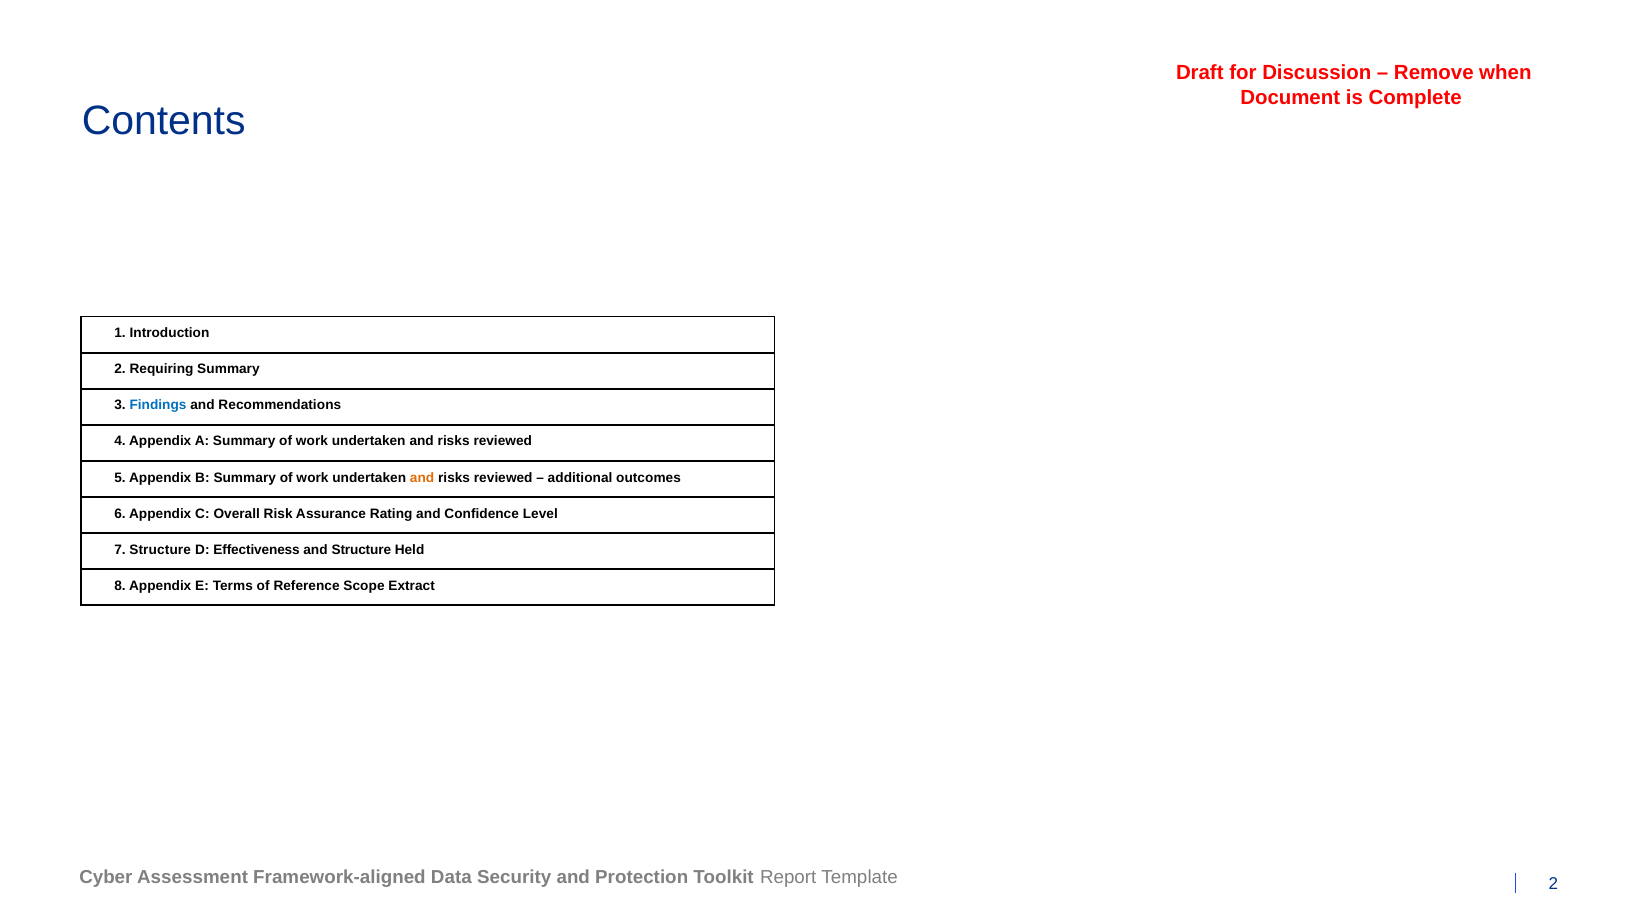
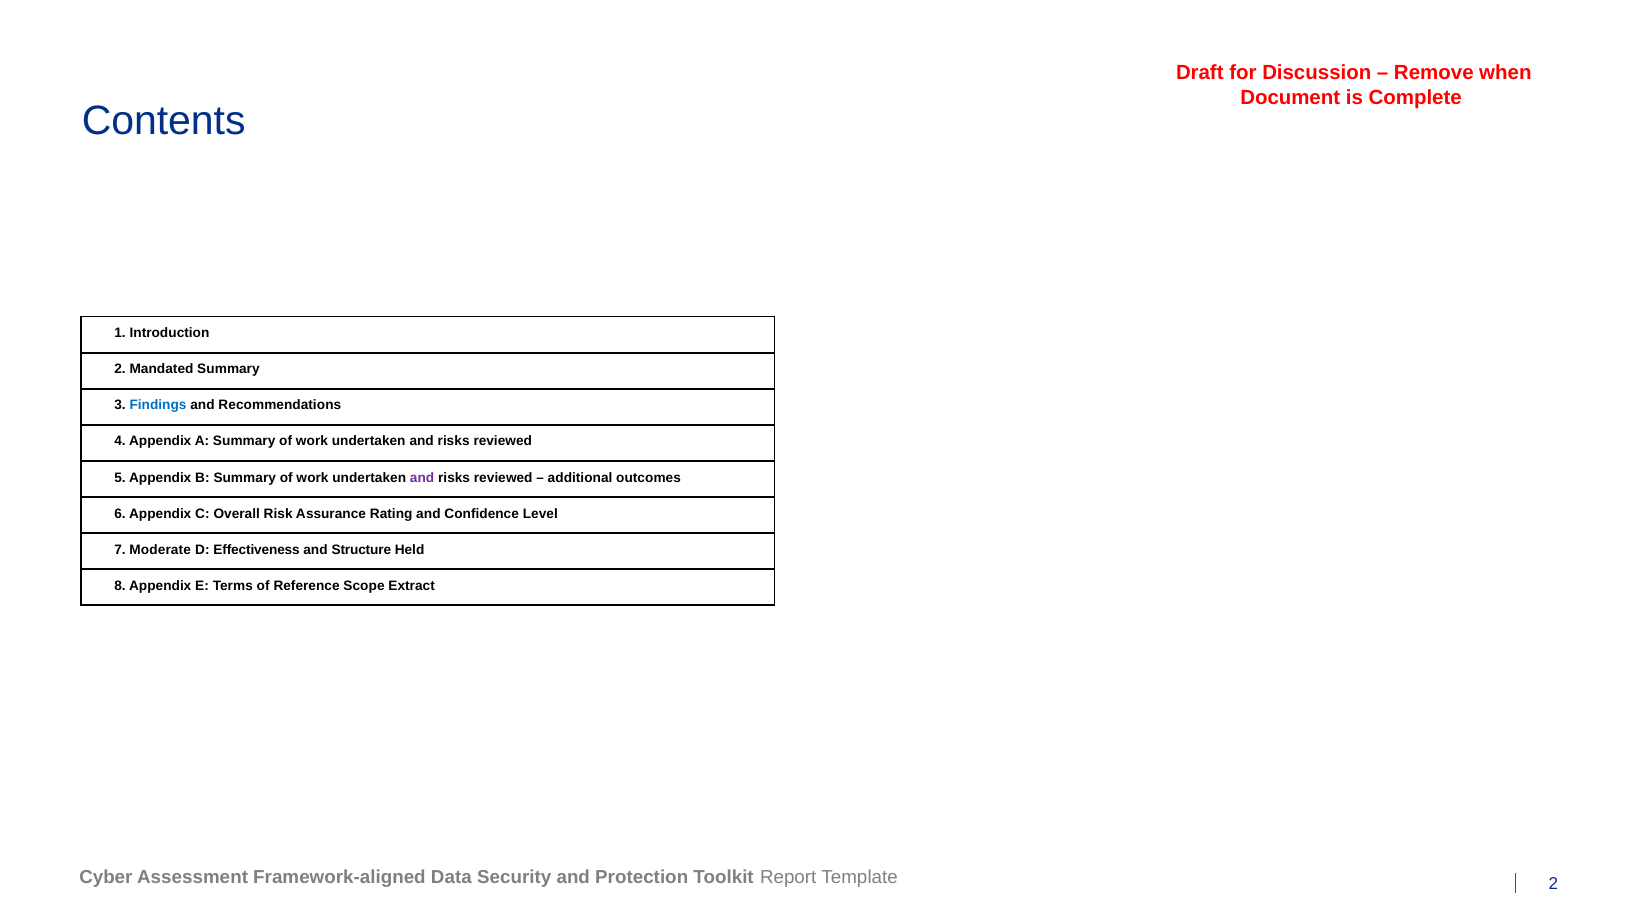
Requiring: Requiring -> Mandated (162, 369)
and colour: orange -> purple (422, 477)
7 Structure: Structure -> Moderate (160, 549)
